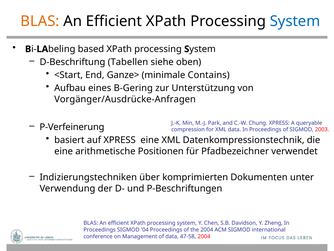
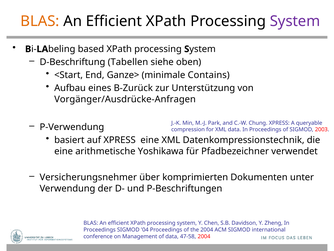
System colour: blue -> purple (295, 21)
B-Gering: B-Gering -> B-Zurück (133, 88)
P-Verfeinerung: P-Verfeinerung -> P-Verwendung (72, 127)
Positionen: Positionen -> Yoshikawa (161, 151)
Indizierungstechniken: Indizierungstechniken -> Versicherungsnehmer (88, 177)
